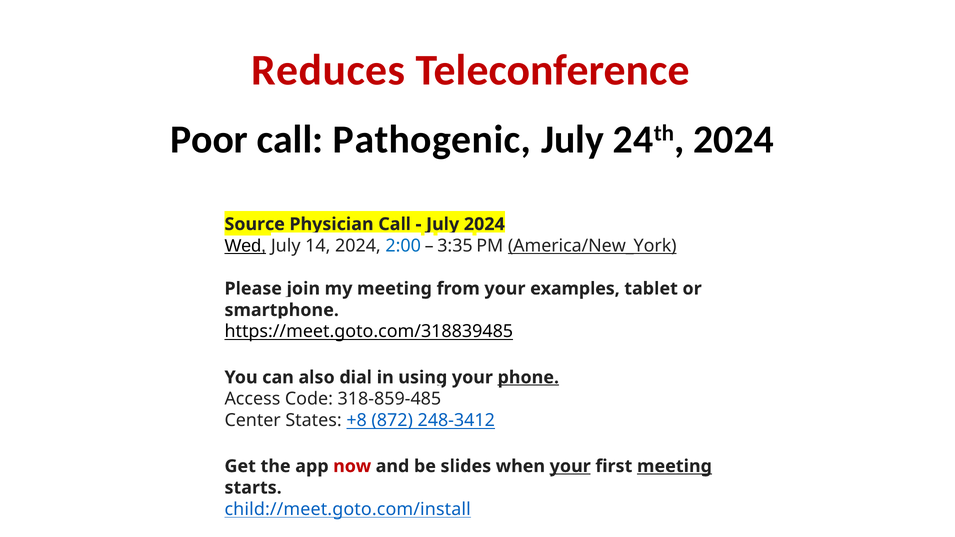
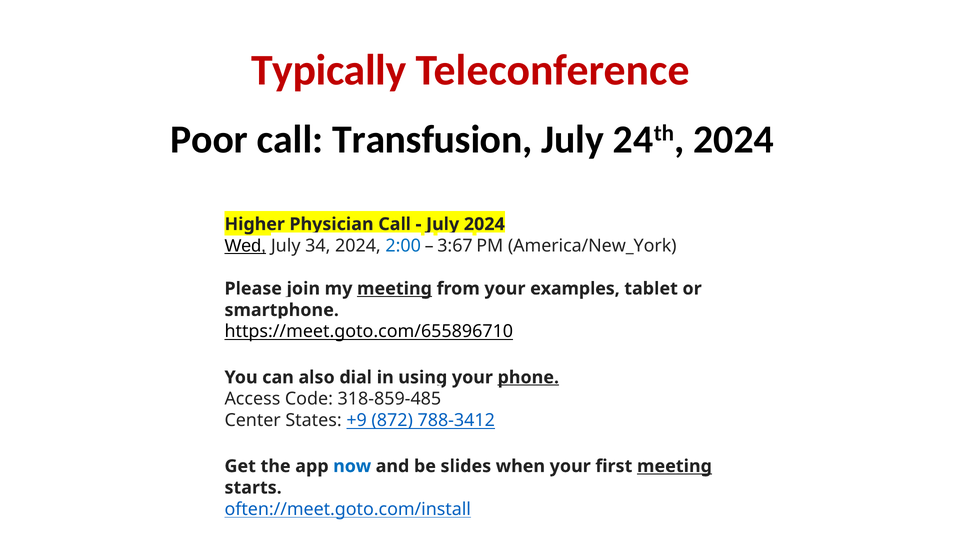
Reduces: Reduces -> Typically (329, 71)
Pathogenic: Pathogenic -> Transfusion (432, 140)
Source: Source -> Higher (255, 224)
14: 14 -> 34 (318, 246)
3:35: 3:35 -> 3:67 (455, 246)
America/New_York underline: present -> none (592, 246)
meeting underline: none -> present (394, 289)
https://meet.goto.com/318839485: https://meet.goto.com/318839485 -> https://meet.goto.com/655896710 (369, 332)
+8: +8 -> +9 (357, 421)
248-3412: 248-3412 -> 788-3412 (456, 421)
now colour: red -> blue (352, 466)
your underline: present -> none (570, 466)
child://meet.goto.com/install: child://meet.goto.com/install -> often://meet.goto.com/install (348, 509)
